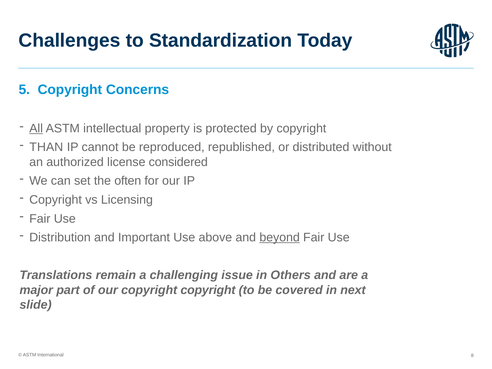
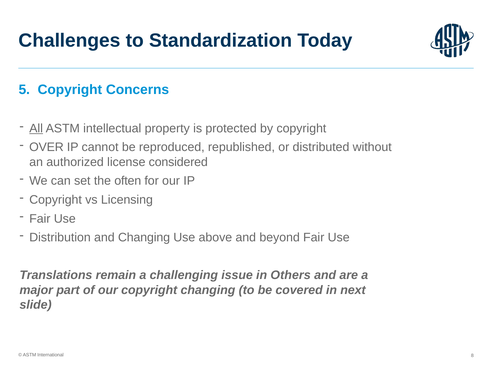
THAN: THAN -> OVER (46, 147)
and Important: Important -> Changing (144, 237)
beyond underline: present -> none (280, 237)
copyright copyright: copyright -> changing (208, 290)
